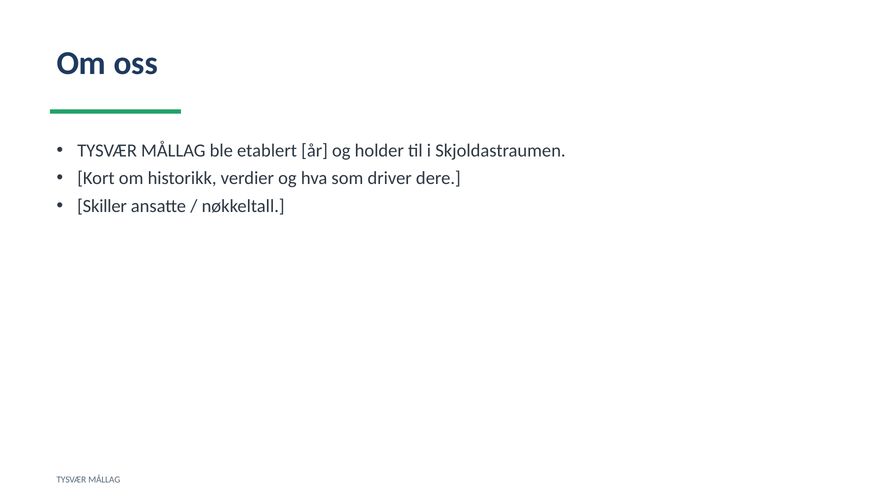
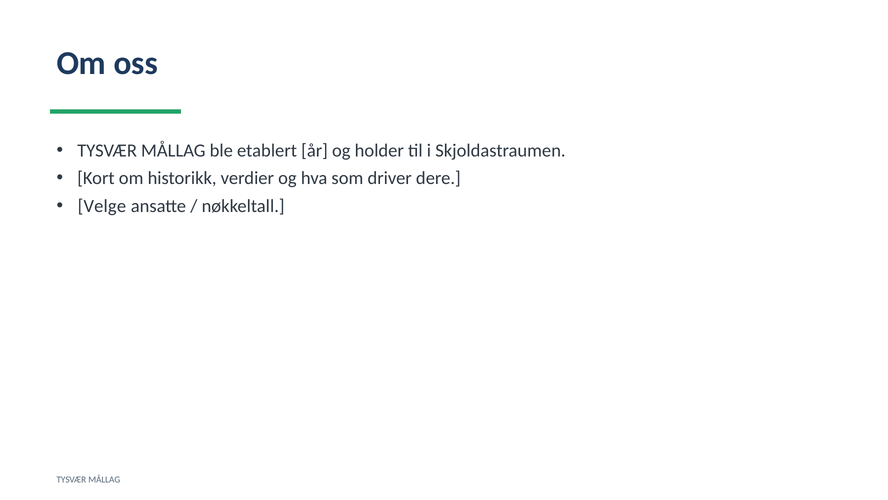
Skiller: Skiller -> Velge (102, 206)
